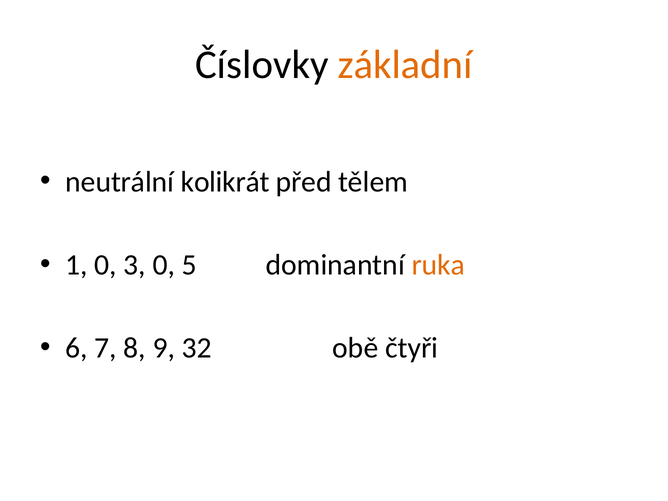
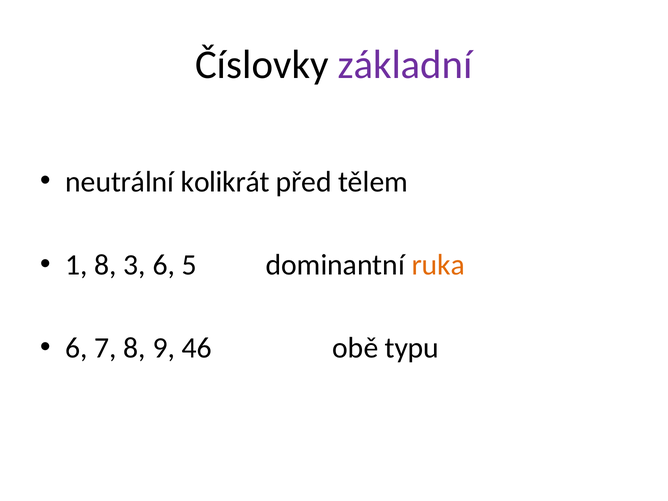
základní colour: orange -> purple (405, 65)
1 0: 0 -> 8 (105, 265)
3 0: 0 -> 6 (164, 265)
32: 32 -> 46 (197, 348)
čtyři: čtyři -> typu (412, 348)
